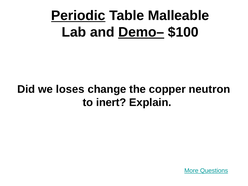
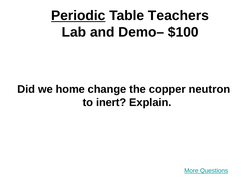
Malleable: Malleable -> Teachers (179, 16)
Demo– underline: present -> none (141, 32)
loses: loses -> home (70, 89)
